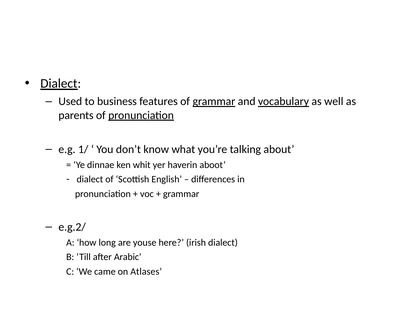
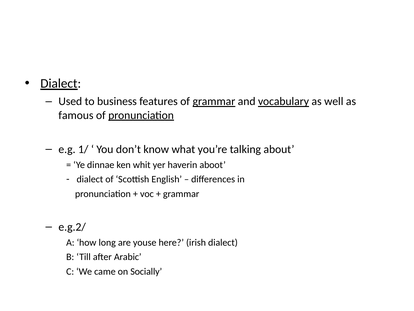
parents: parents -> famous (76, 115)
Atlases: Atlases -> Socially (146, 271)
